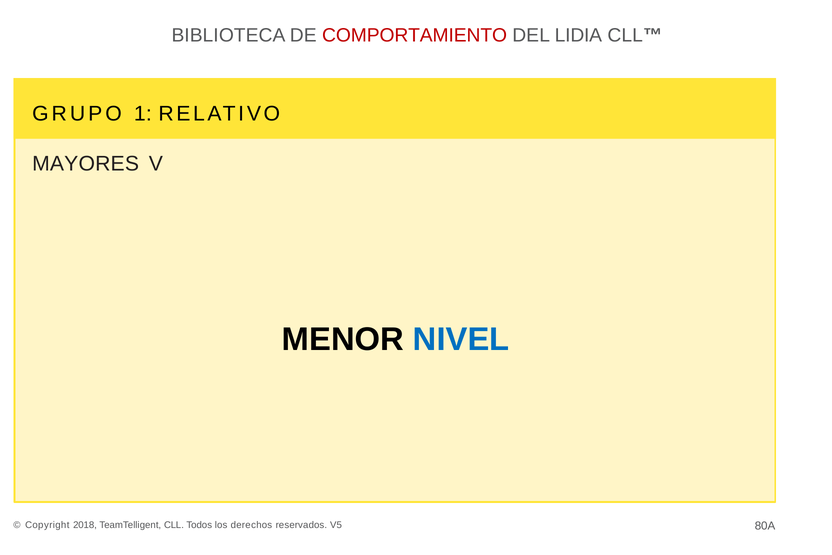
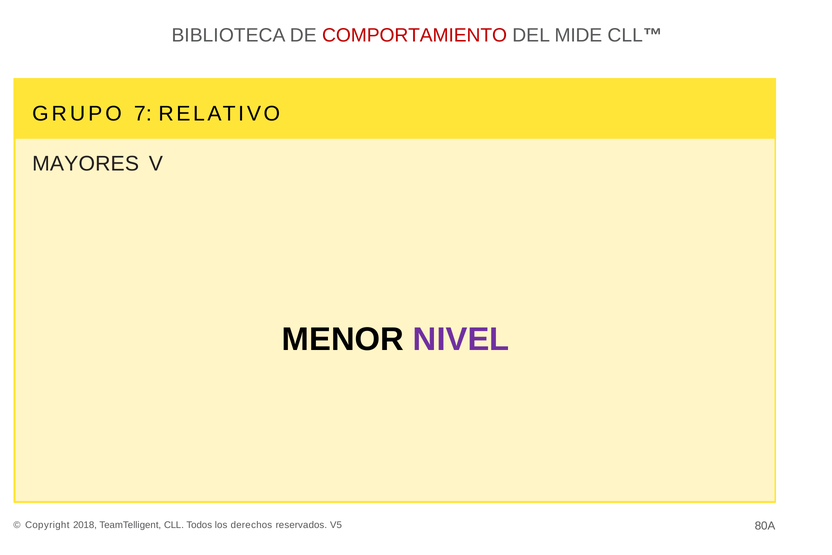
LIDIA: LIDIA -> MIDE (578, 35)
1: 1 -> 7 (143, 114)
NIVEL colour: blue -> purple (461, 339)
